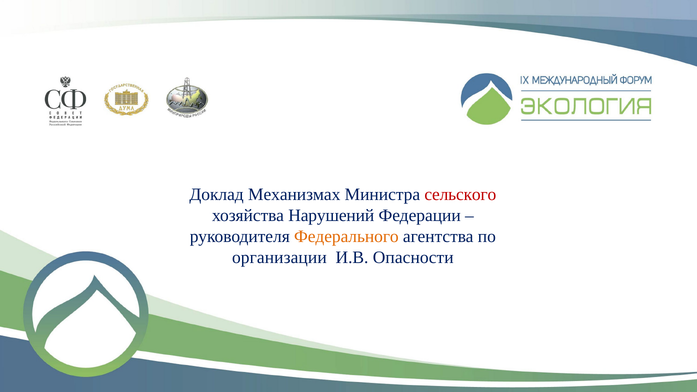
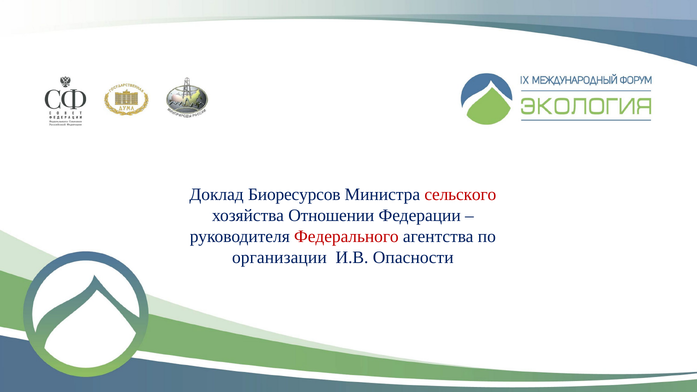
Механизмах: Механизмах -> Биоресурсов (294, 195)
Нарушений: Нарушений -> Отношении (331, 216)
Федерального colour: orange -> red (346, 236)
